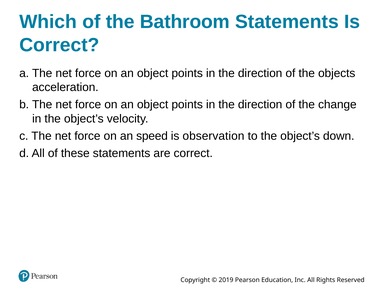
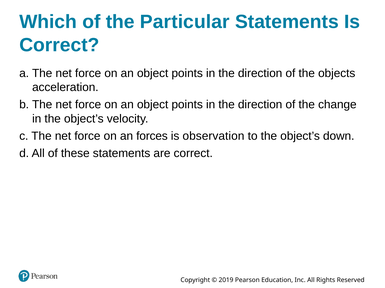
Bathroom: Bathroom -> Particular (185, 22)
speed: speed -> forces (152, 136)
